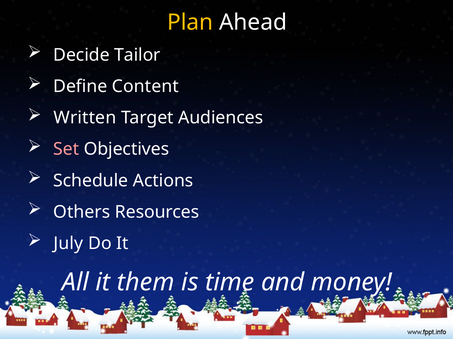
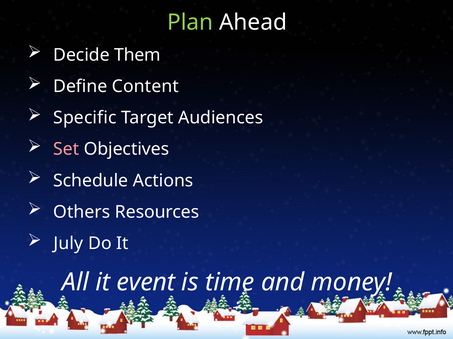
Plan colour: yellow -> light green (190, 22)
Tailor: Tailor -> Them (137, 55)
Written: Written -> Specific (85, 118)
them: them -> event (146, 283)
